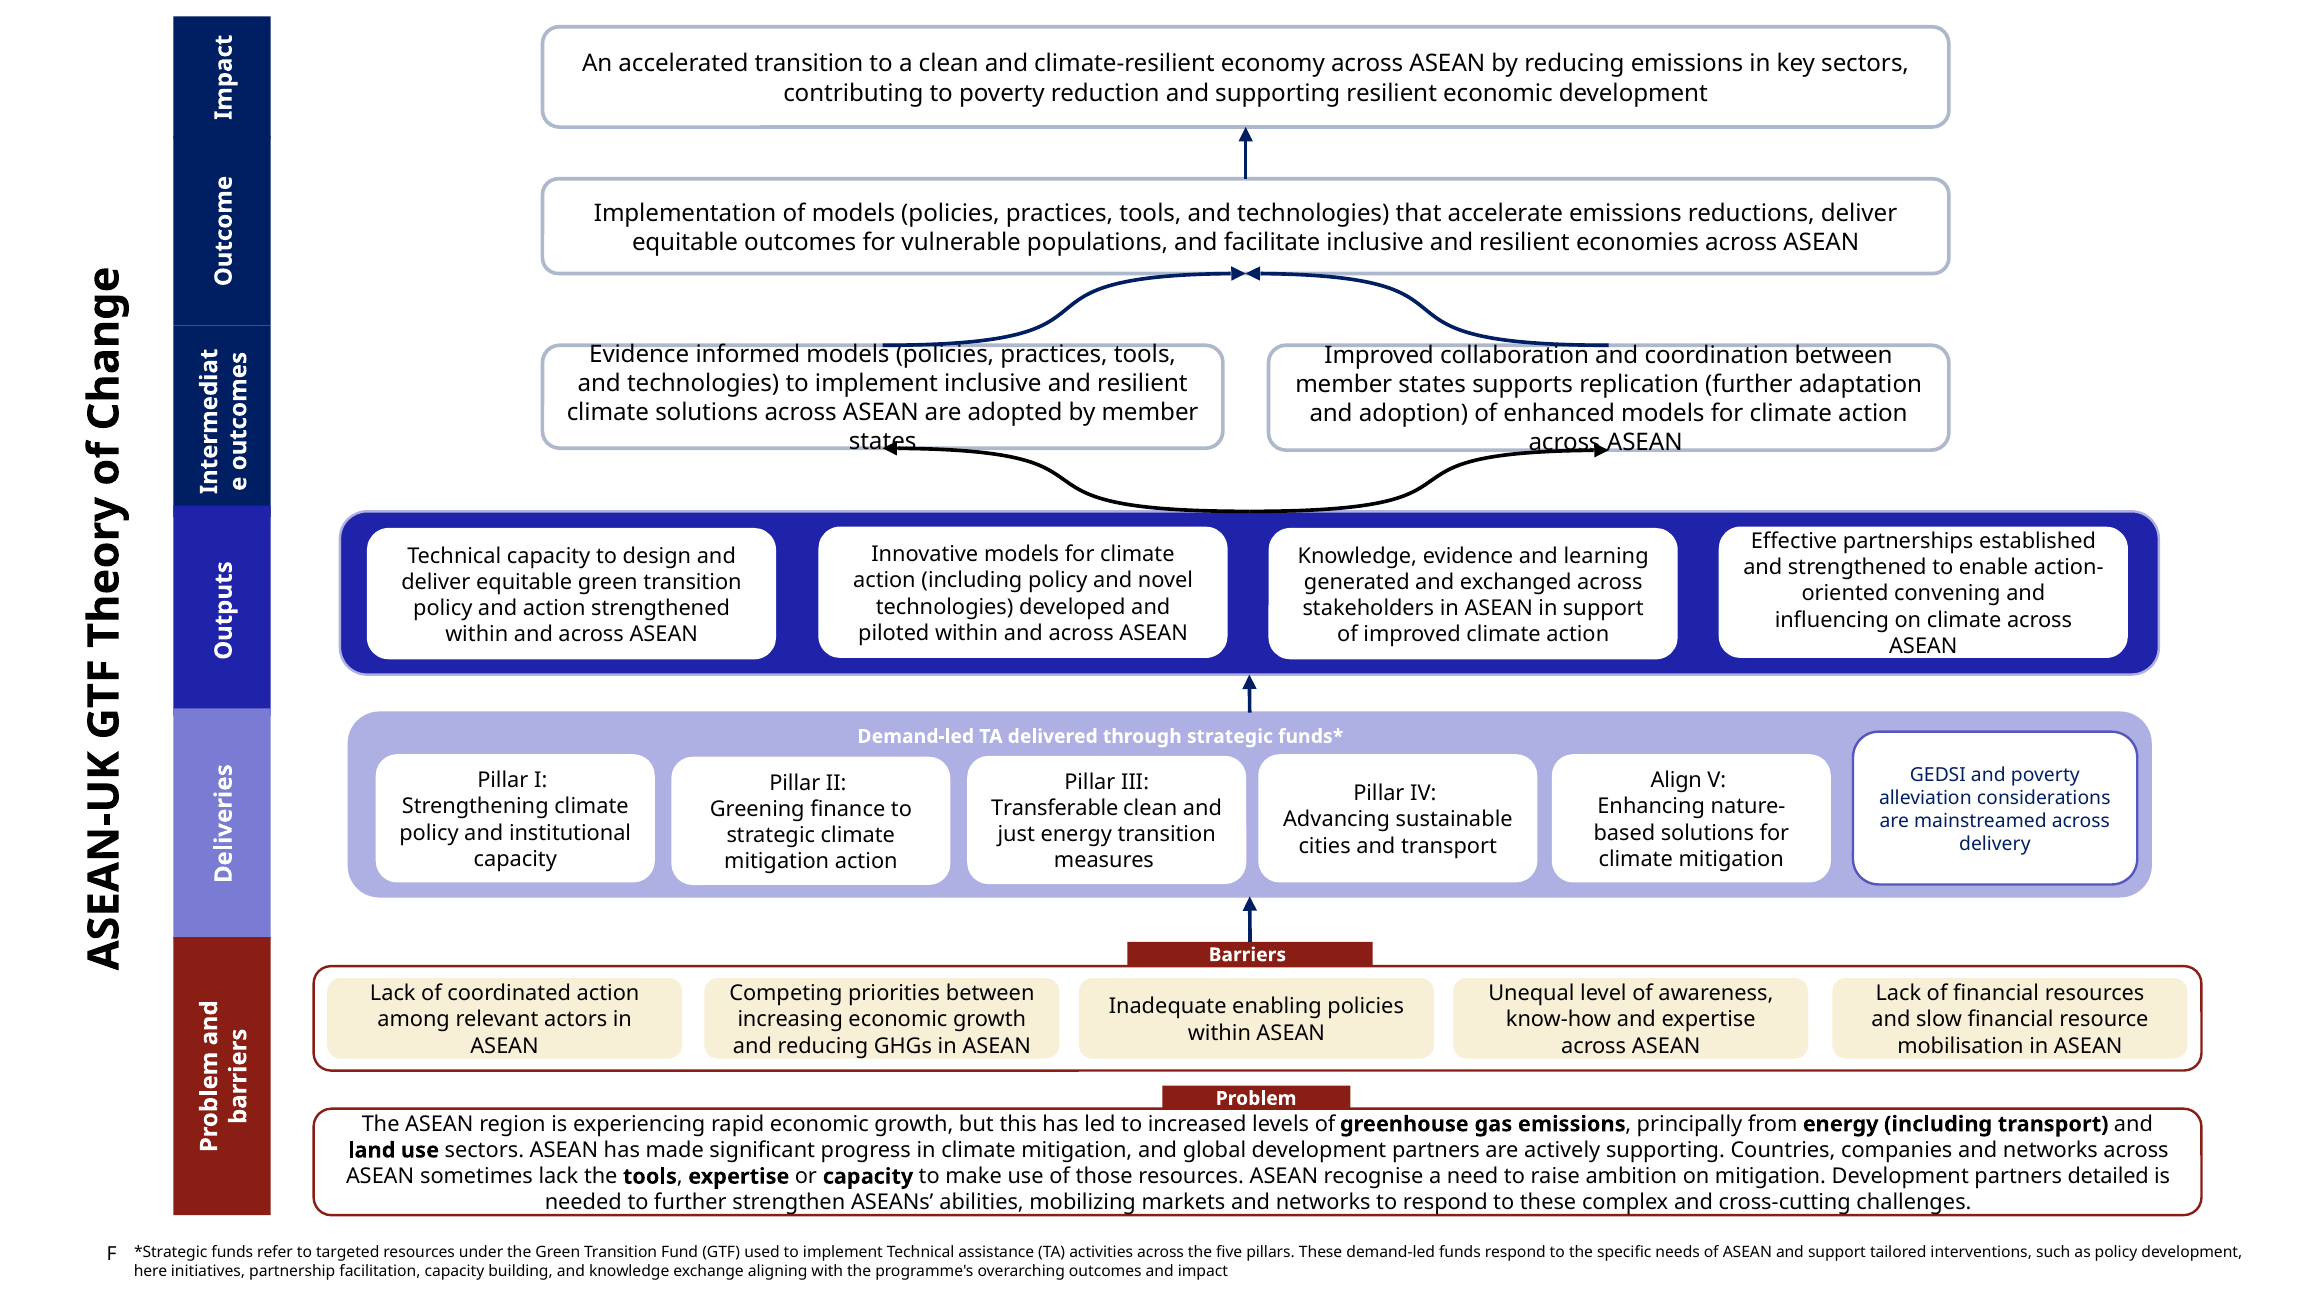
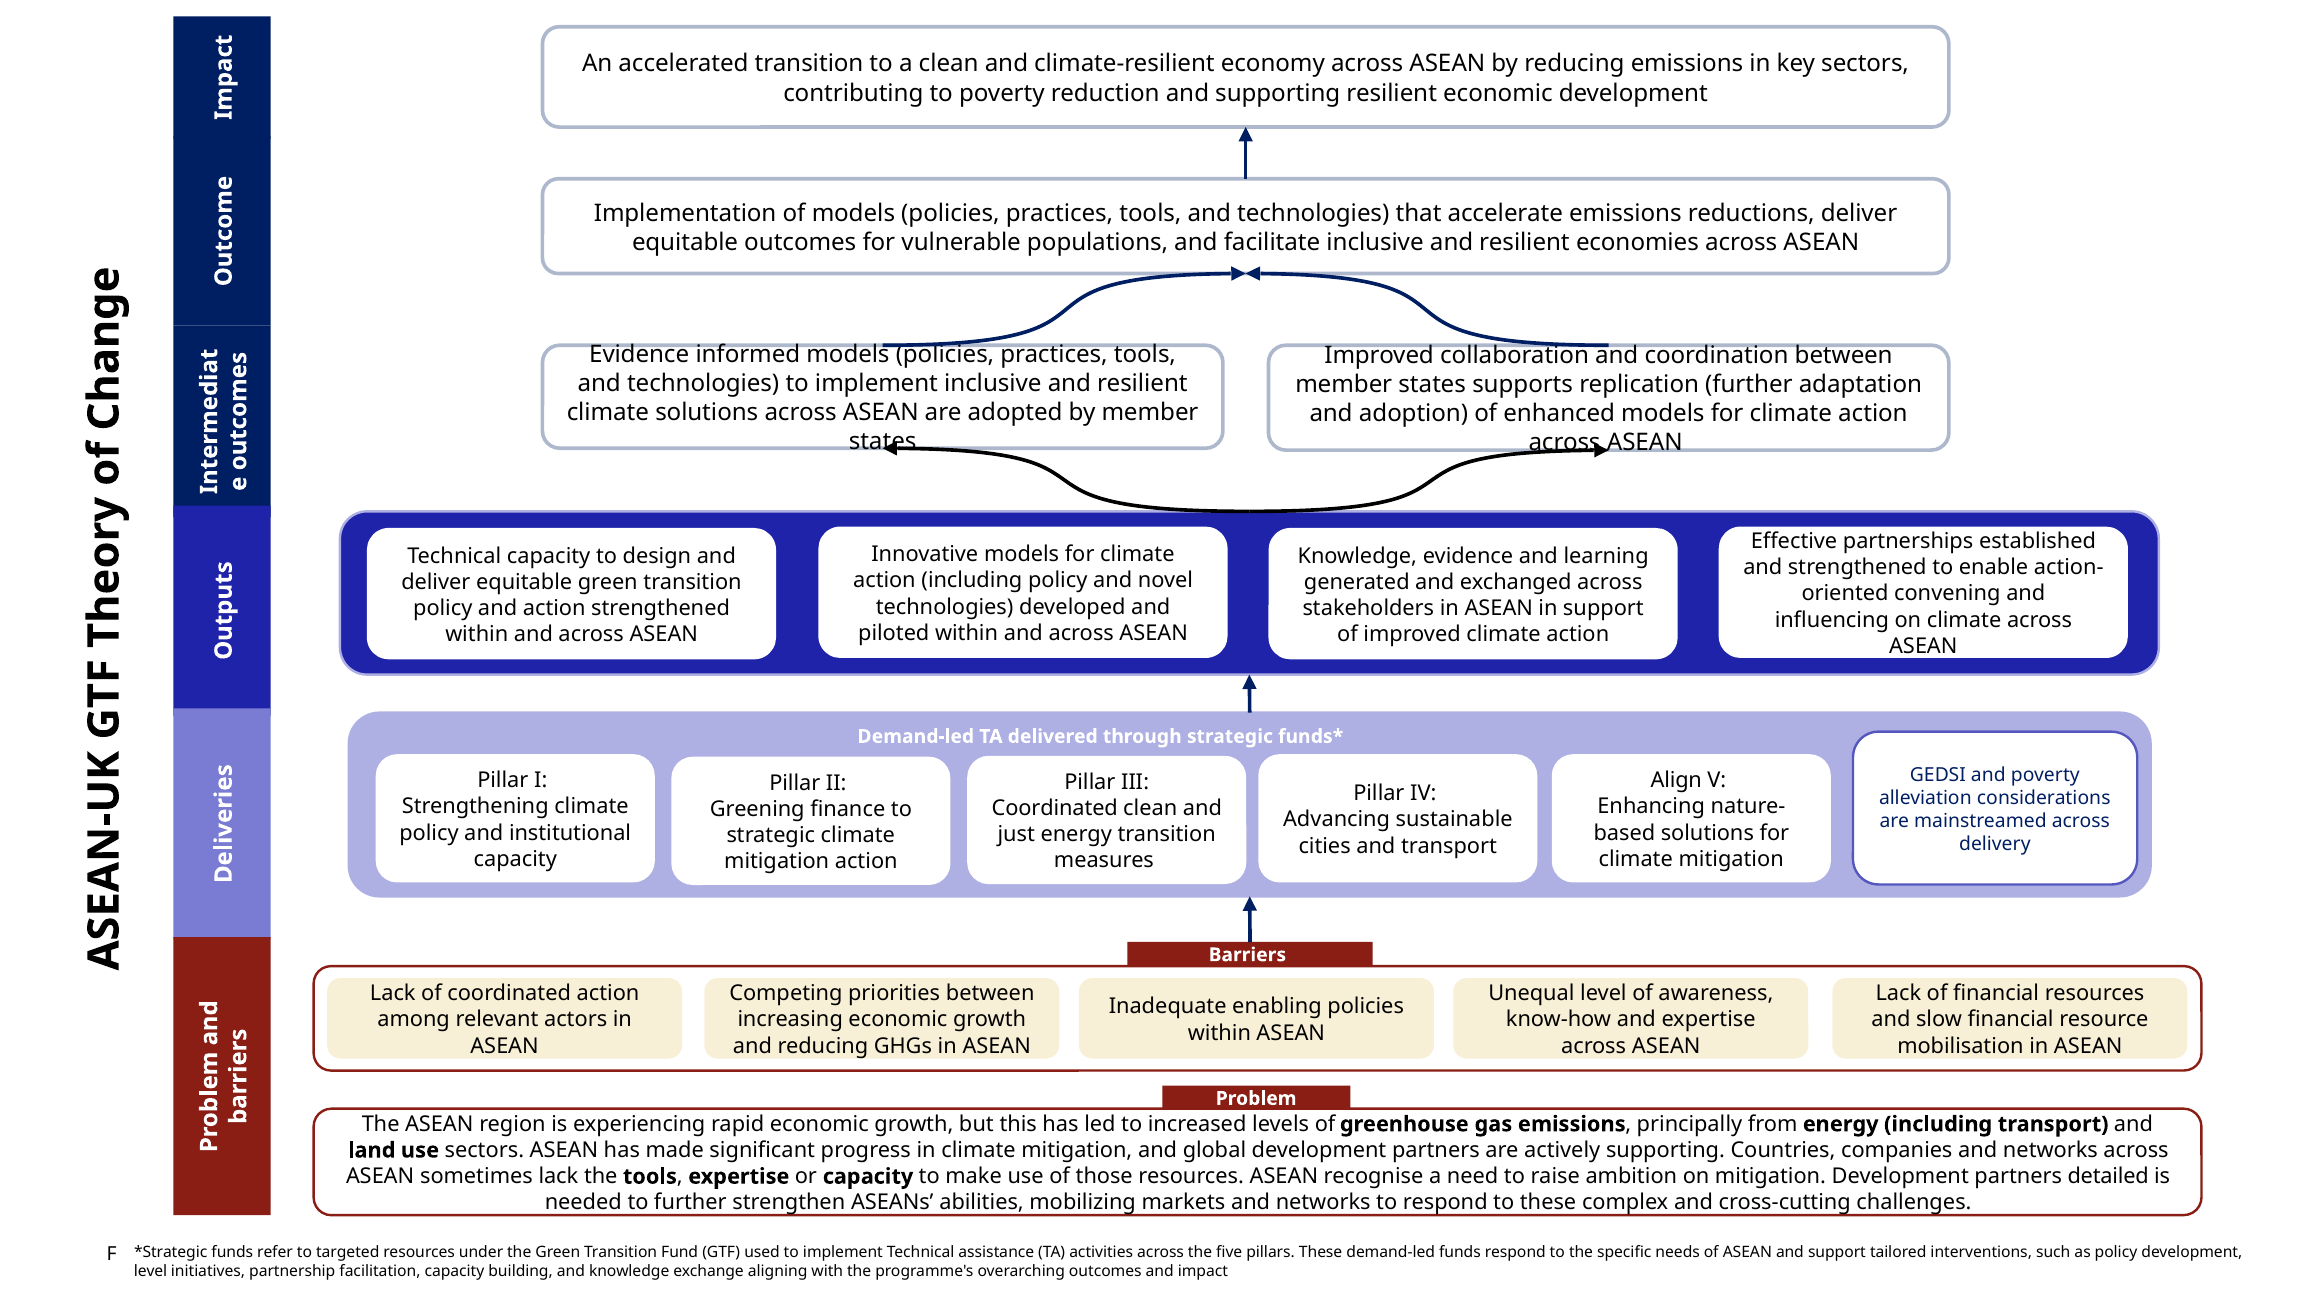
Transferable: Transferable -> Coordinated (1055, 808)
here: here -> level (151, 1271)
